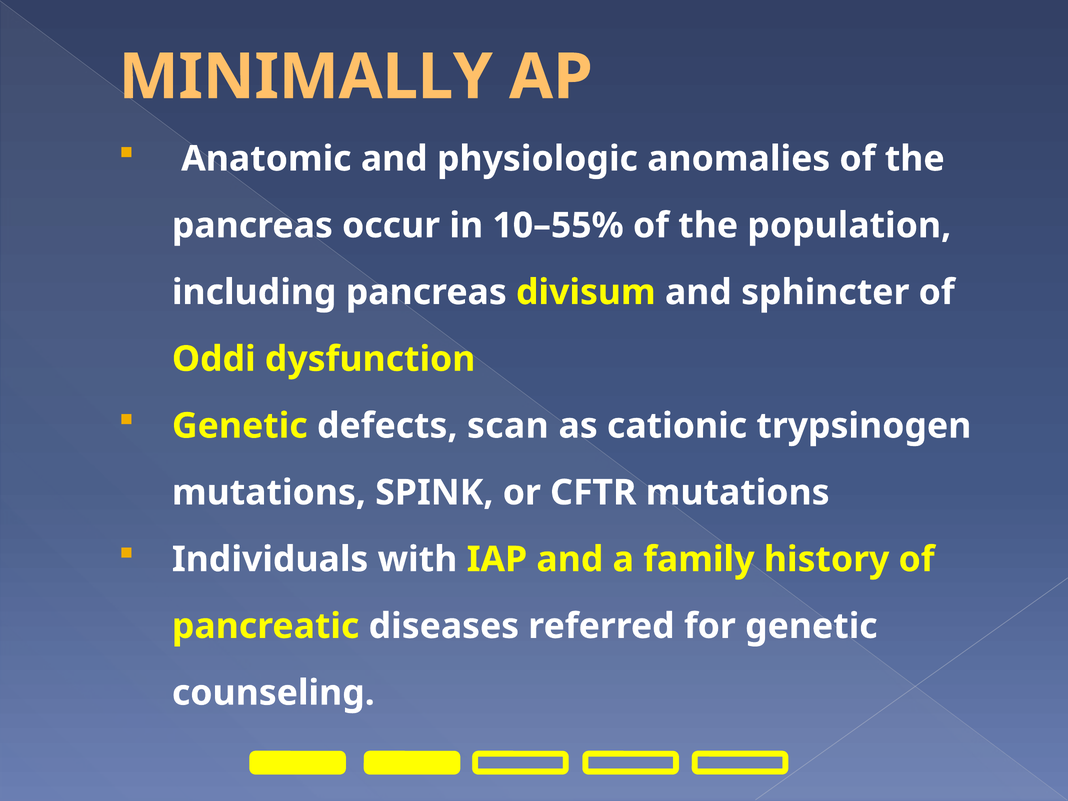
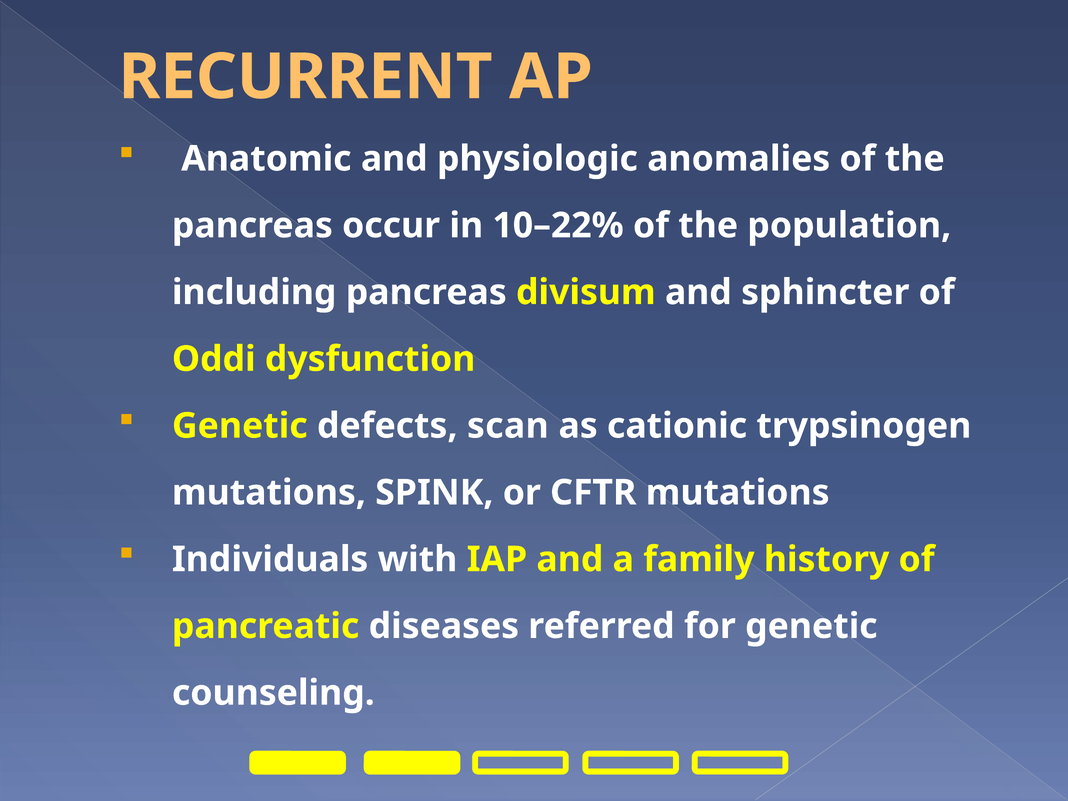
MINIMALLY: MINIMALLY -> RECURRENT (306, 77)
10–55%: 10–55% -> 10–22% (558, 226)
